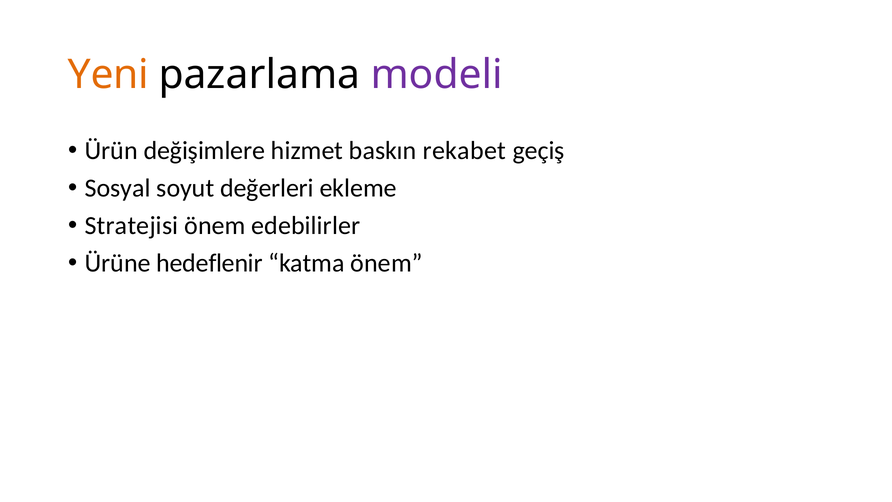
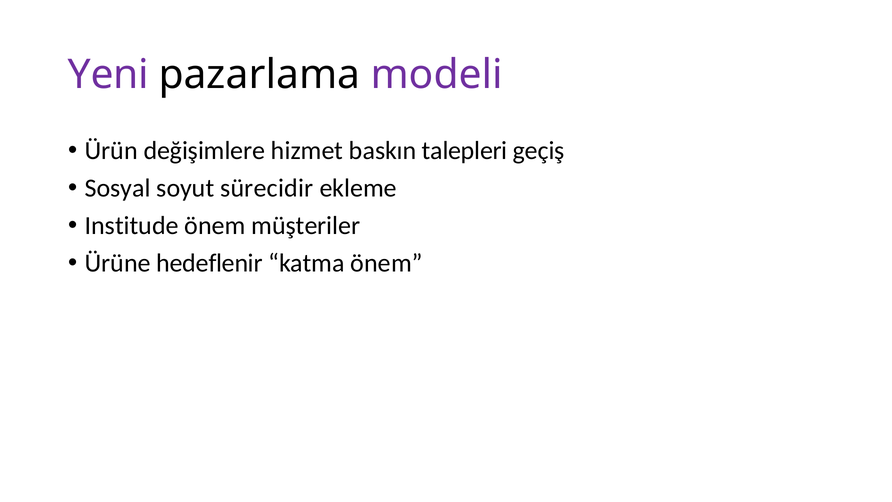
Yeni colour: orange -> purple (108, 75)
rekabet: rekabet -> talepleri (465, 151)
değerleri: değerleri -> sürecidir (267, 188)
Stratejisi: Stratejisi -> Institude (132, 226)
edebilirler: edebilirler -> müşteriler (306, 226)
